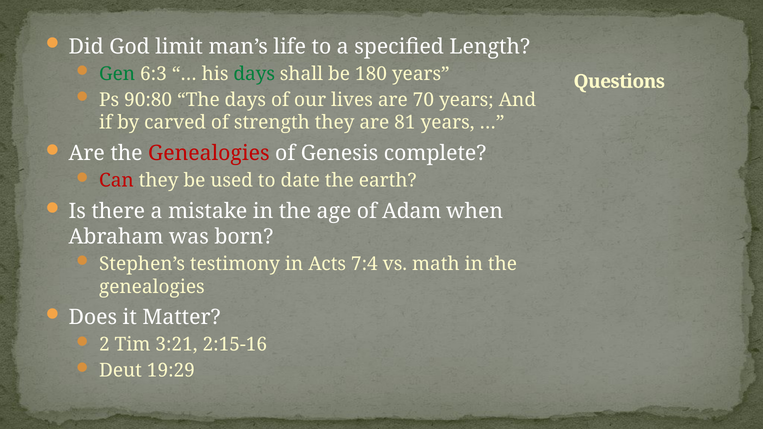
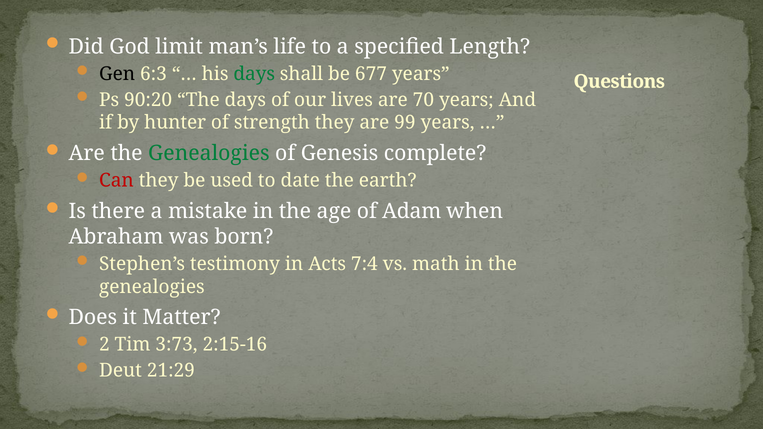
Gen colour: green -> black (117, 74)
180: 180 -> 677 (371, 74)
90:80: 90:80 -> 90:20 (148, 100)
carved: carved -> hunter (175, 123)
81: 81 -> 99 (405, 123)
Genealogies colour: red -> green (209, 153)
3:21: 3:21 -> 3:73 (176, 345)
19:29: 19:29 -> 21:29 (171, 371)
